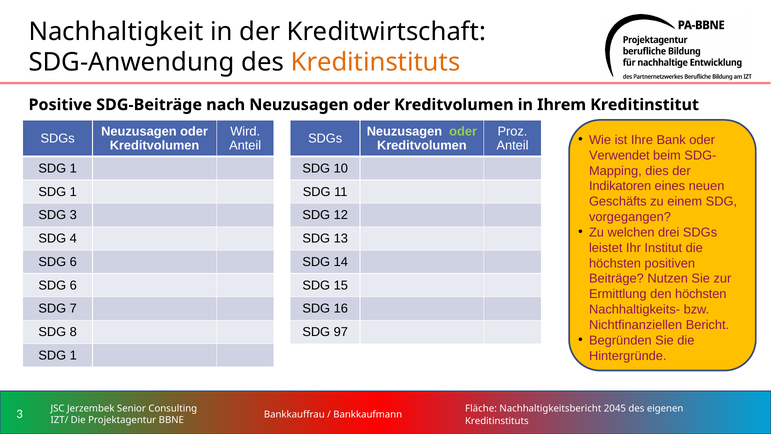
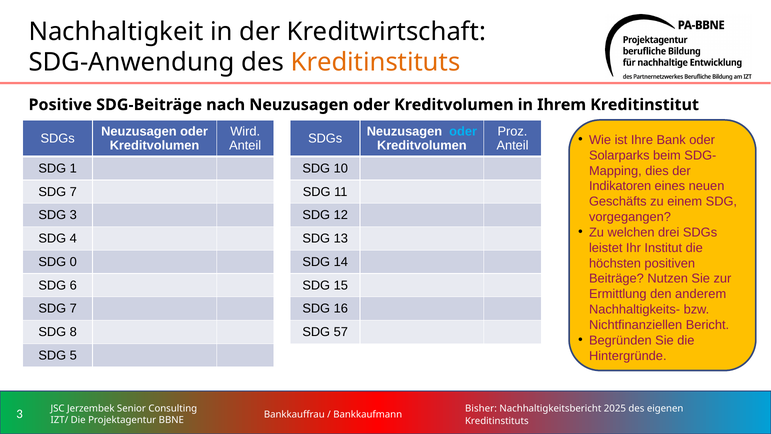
oder colour: light green -> light blue (463, 131)
Verwendet: Verwendet -> Solarparks (619, 155)
1: 1 -> 7 (73, 192)
6: 6 -> 0 (73, 262)
den höchsten: höchsten -> anderem (701, 294)
97: 97 -> 57 (341, 332)
1: 1 -> 5 (73, 355)
Fläche: Fläche -> Bisher (481, 408)
2045: 2045 -> 2025 (615, 408)
